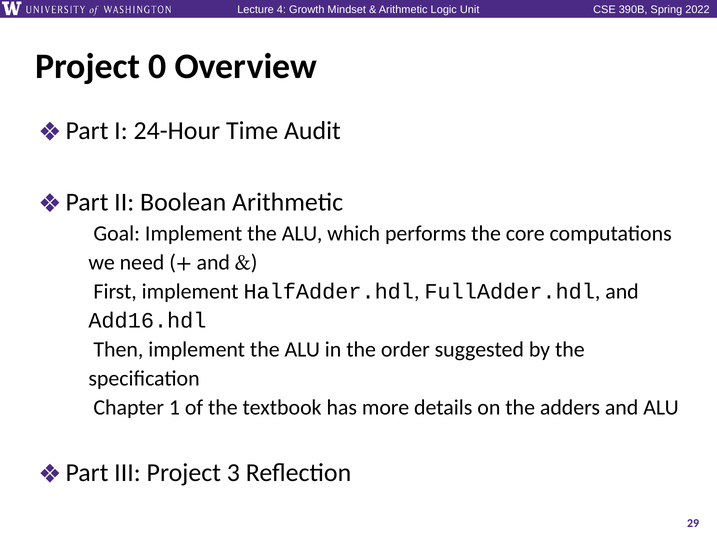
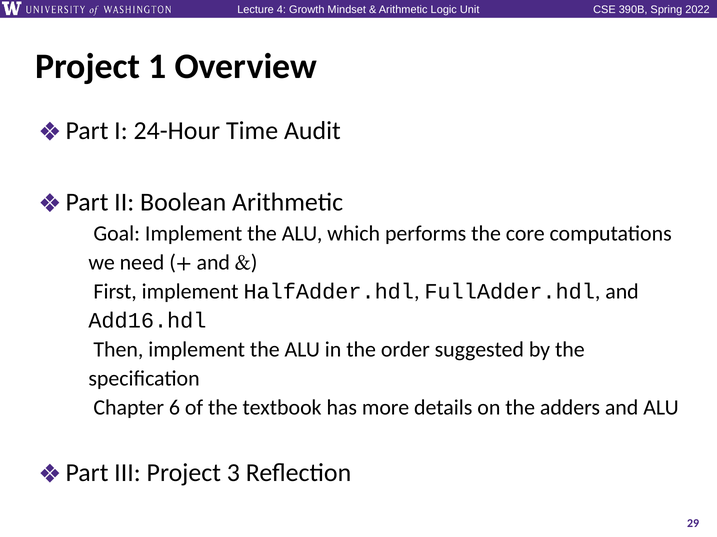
0: 0 -> 1 (157, 67)
1: 1 -> 6 (174, 408)
